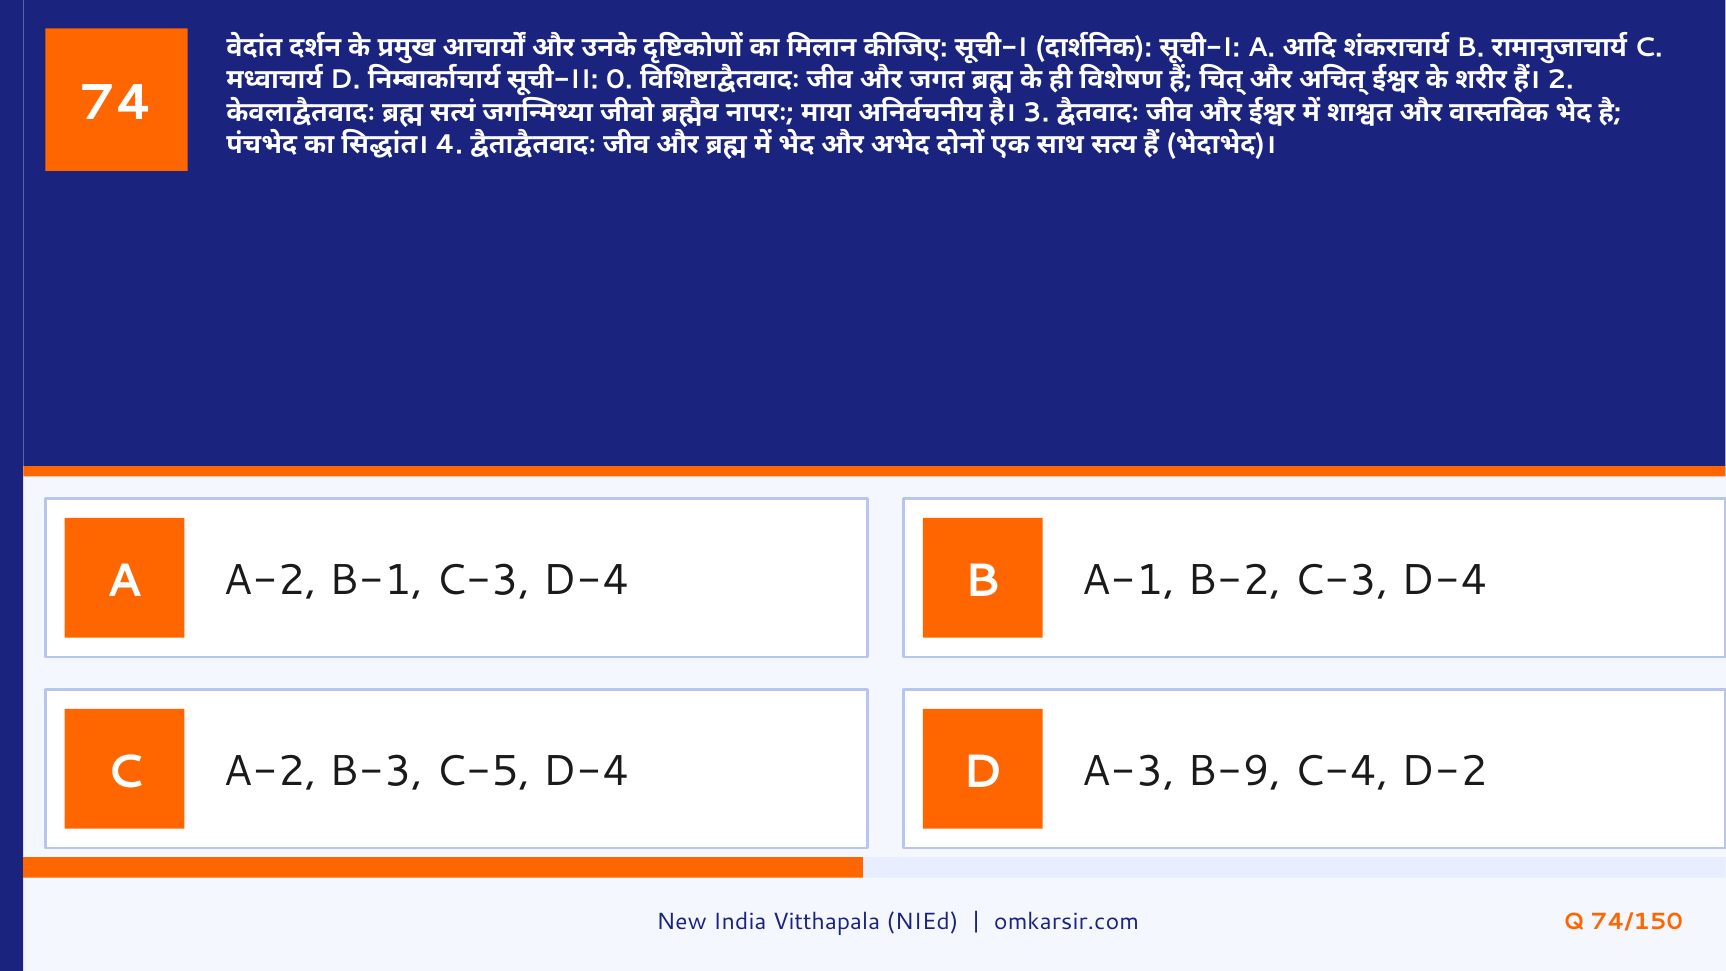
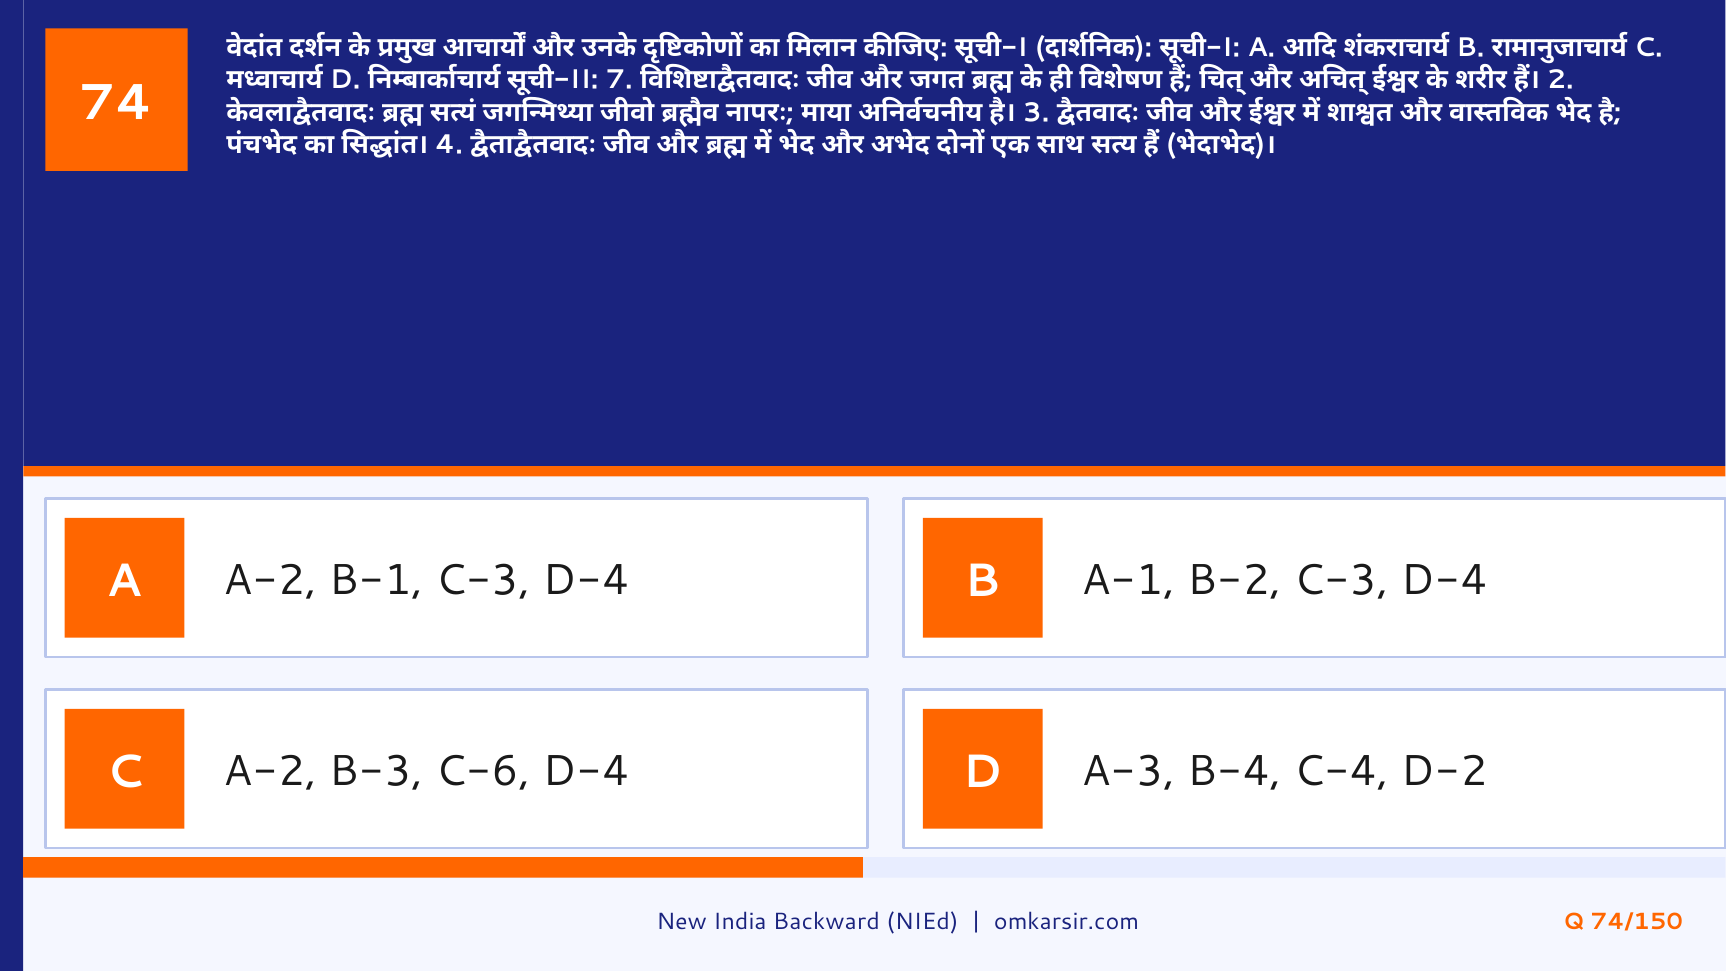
0: 0 -> 7 (619, 80)
C-5: C-5 -> C-6 (483, 772)
B-9: B-9 -> B-4 (1234, 772)
Vitthapala: Vitthapala -> Backward (826, 922)
